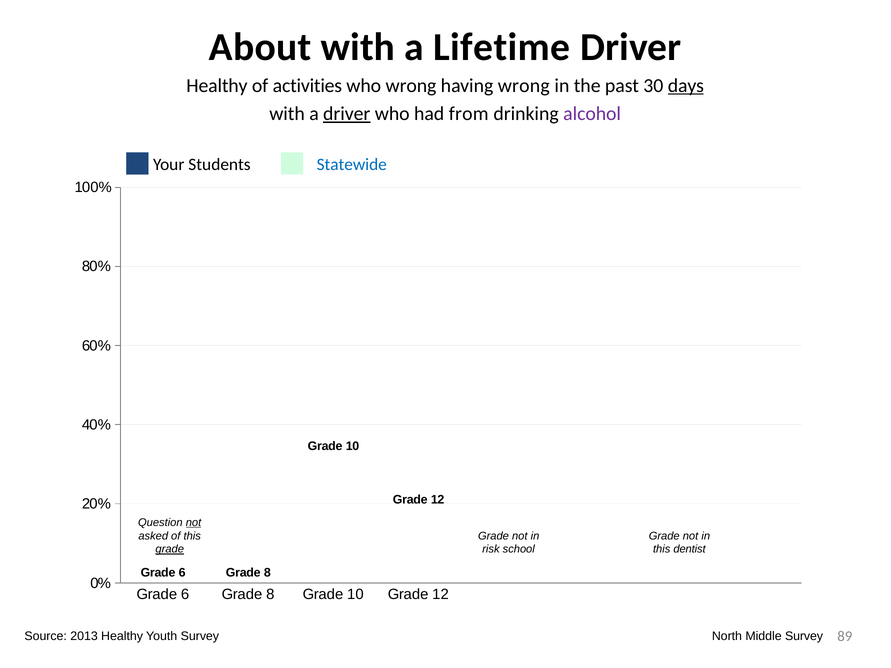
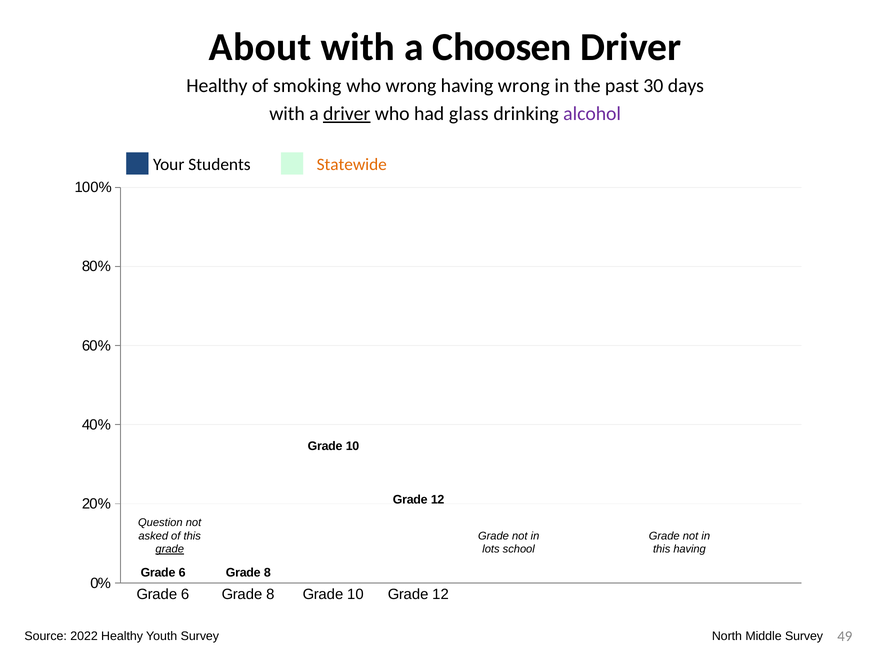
Lifetime: Lifetime -> Choosen (502, 47)
activities: activities -> smoking (307, 86)
days underline: present -> none (686, 86)
from: from -> glass (469, 114)
Statewide colour: blue -> orange (352, 164)
not underline: present -> none (194, 523)
risk: risk -> lots (491, 549)
this dentist: dentist -> having (690, 549)
2013: 2013 -> 2022 (84, 636)
89: 89 -> 49 (845, 637)
